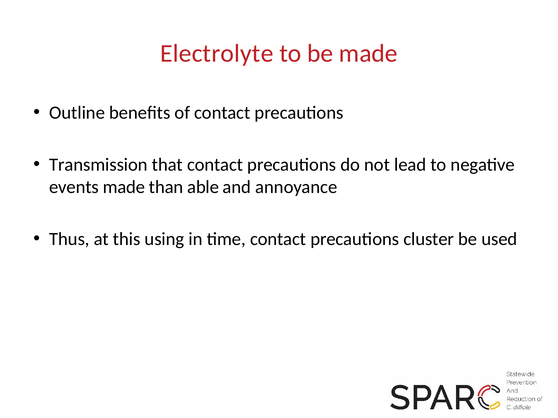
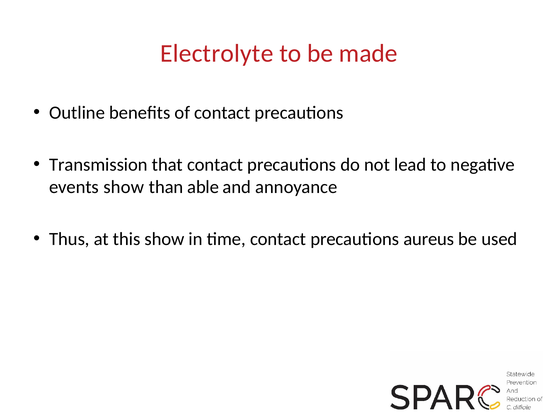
events made: made -> show (124, 187)
this using: using -> show (165, 239)
cluster: cluster -> aureus (429, 239)
